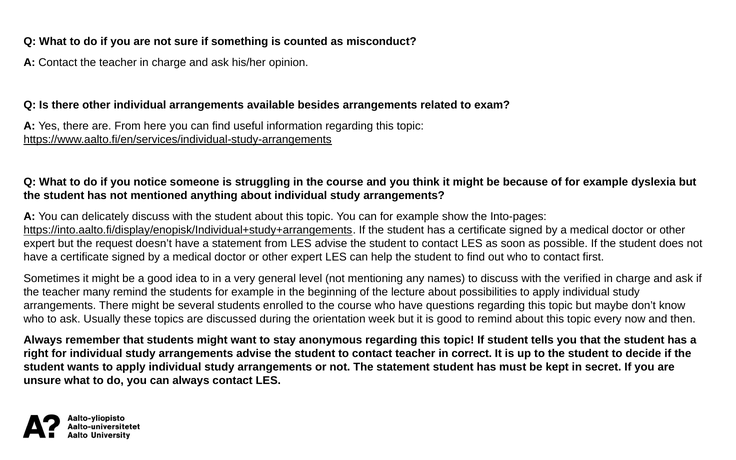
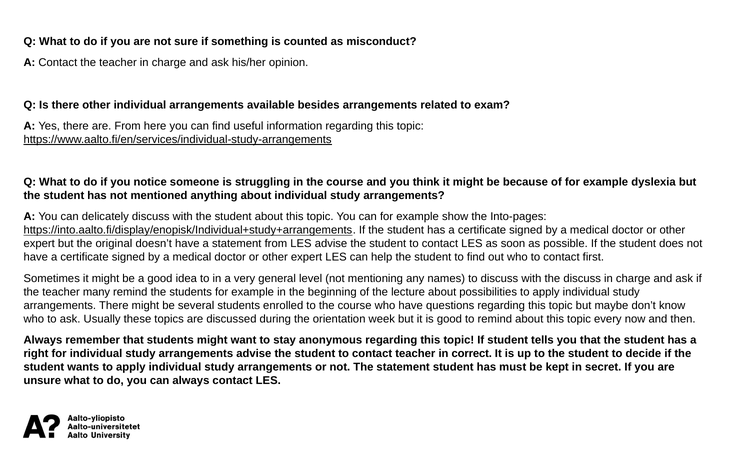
request: request -> original (114, 244)
the verified: verified -> discuss (582, 278)
